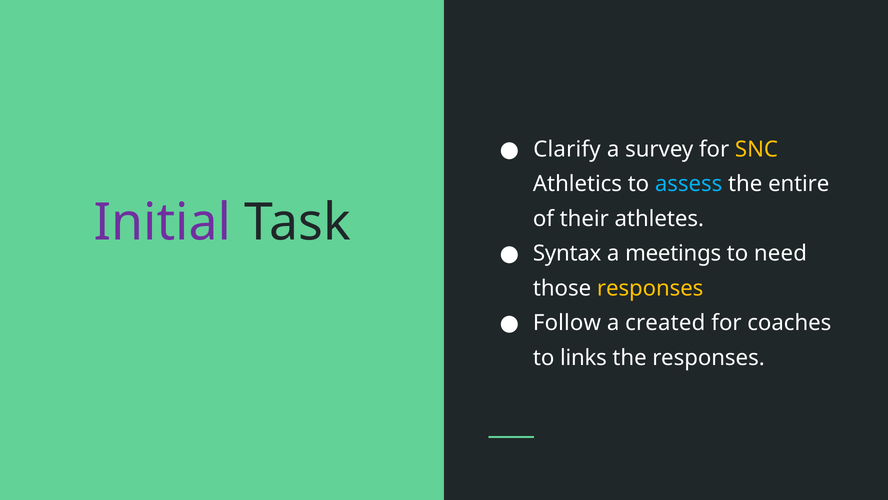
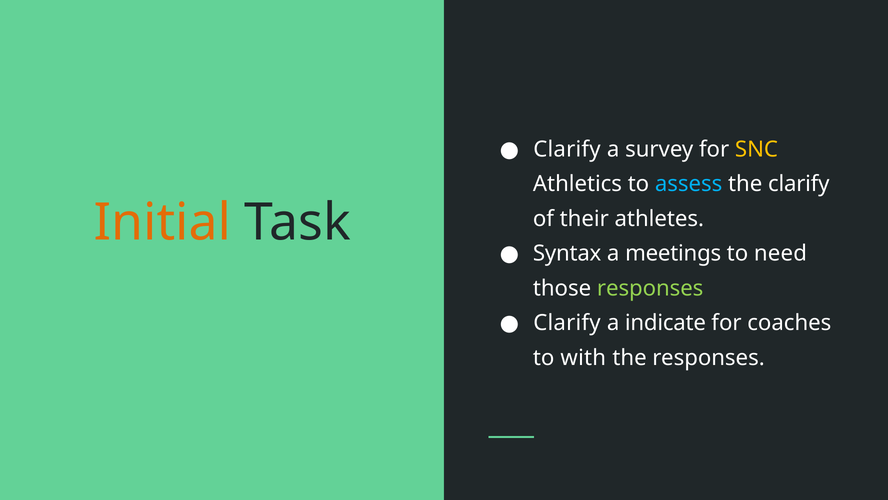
the entire: entire -> clarify (799, 184)
Initial colour: purple -> orange (162, 222)
responses colour: yellow -> light green (650, 288)
Follow: Follow -> Clarify (567, 323)
created: created -> indicate (665, 323)
links: links -> with (583, 357)
